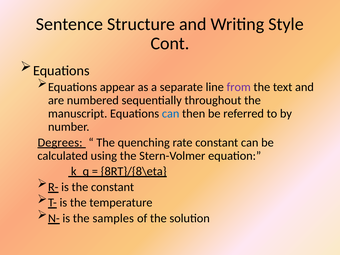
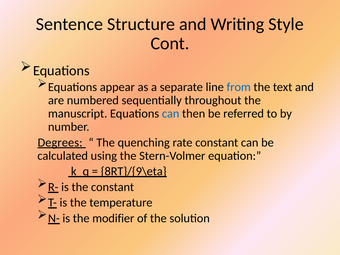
from colour: purple -> blue (239, 87)
8RT}/{8\eta: 8RT}/{8\eta -> 8RT}/{9\eta (134, 171)
samples: samples -> modifier (113, 218)
